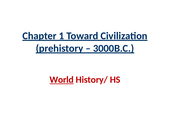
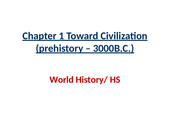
World underline: present -> none (62, 79)
